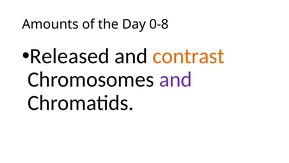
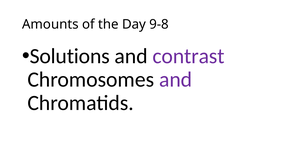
0-8: 0-8 -> 9-8 (159, 24)
Released: Released -> Solutions (70, 56)
contrast colour: orange -> purple (188, 56)
